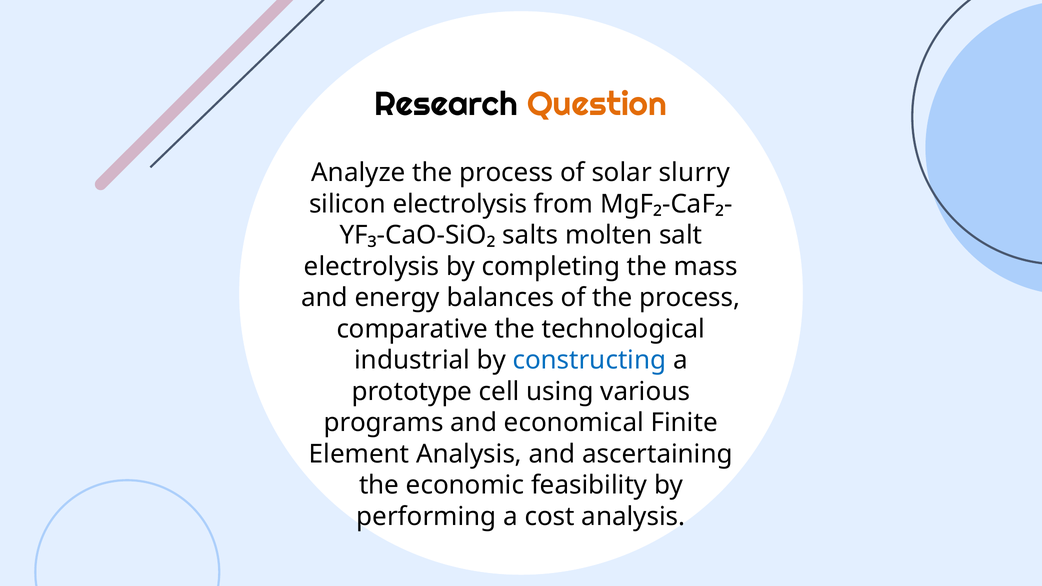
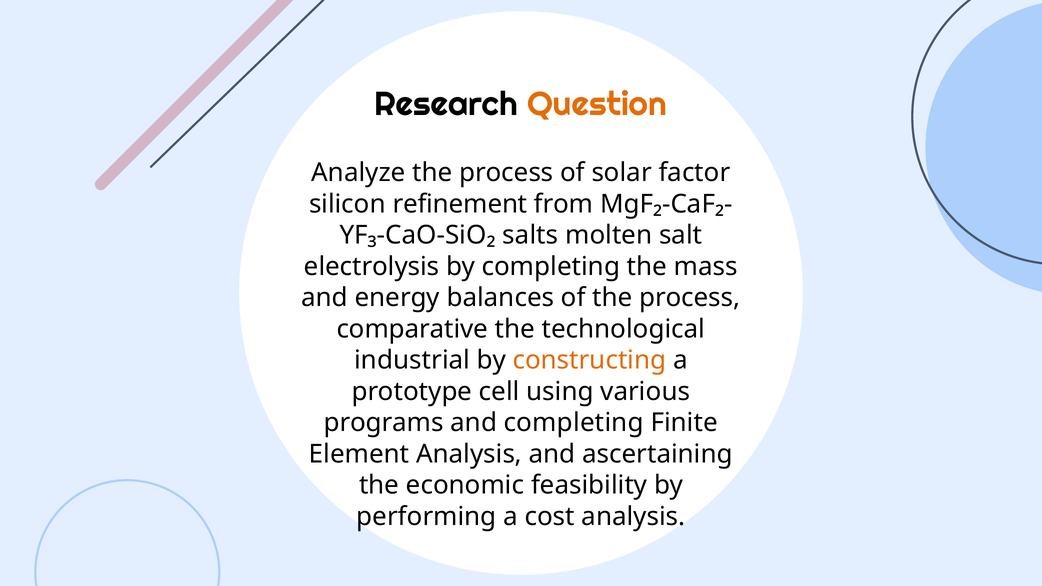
slurry: slurry -> factor (694, 173)
silicon electrolysis: electrolysis -> refinement (460, 204)
constructing colour: blue -> orange (589, 360)
and economical: economical -> completing (574, 423)
